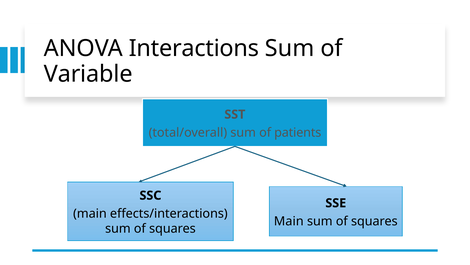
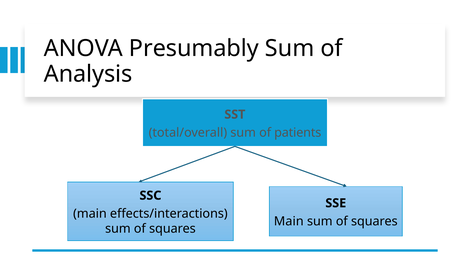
Interactions: Interactions -> Presumably (194, 48)
Variable: Variable -> Analysis (88, 74)
